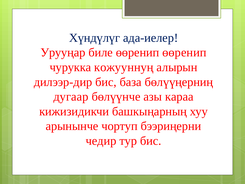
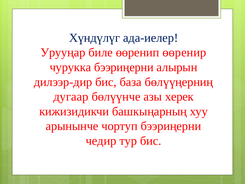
өөренип өөренип: өөренип -> өөренир (184, 52)
чурукка кожууннуң: кожууннуң -> бээриңерни (124, 67)
караа: караа -> херек (179, 97)
